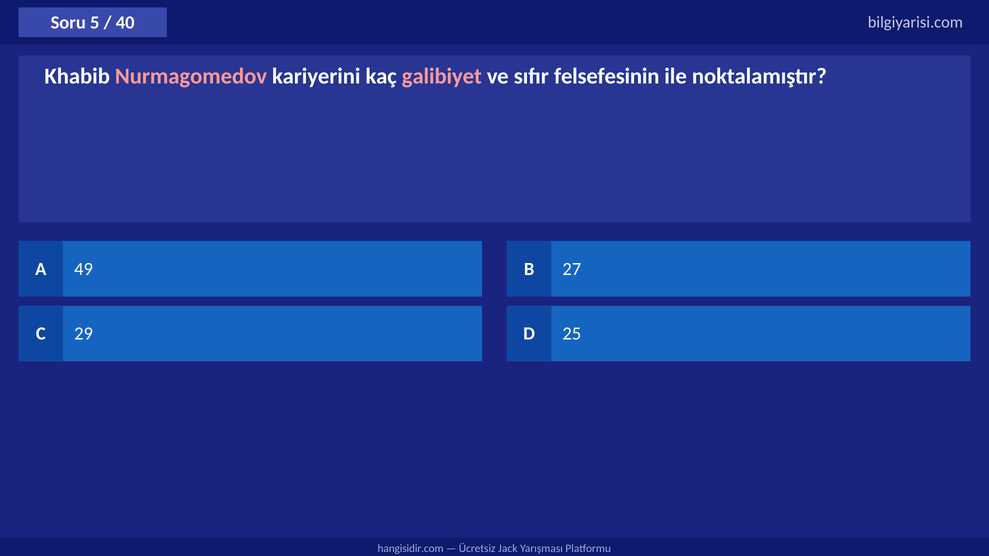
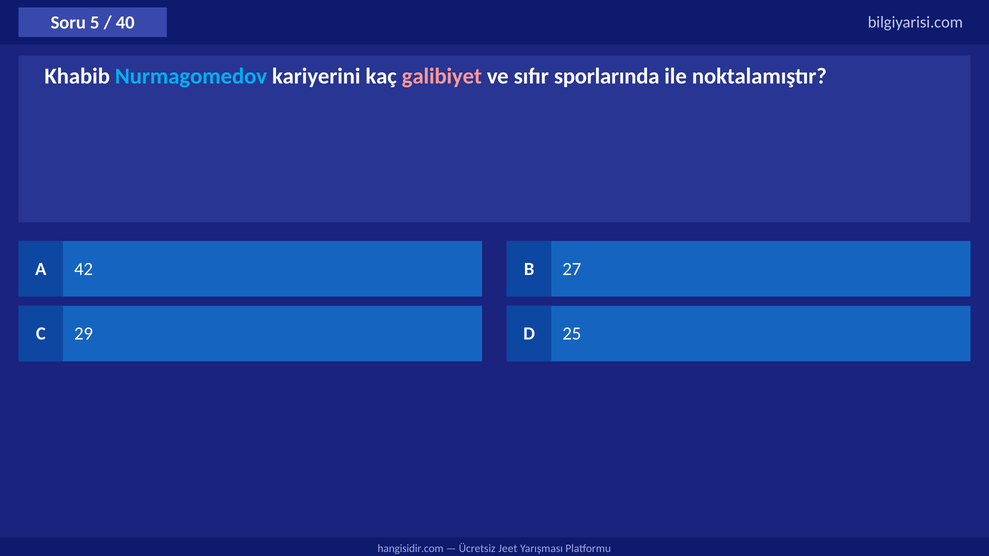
Nurmagomedov colour: pink -> light blue (191, 76)
felsefesinin: felsefesinin -> sporlarında (607, 76)
49: 49 -> 42 (84, 269)
Jack: Jack -> Jeet (508, 549)
